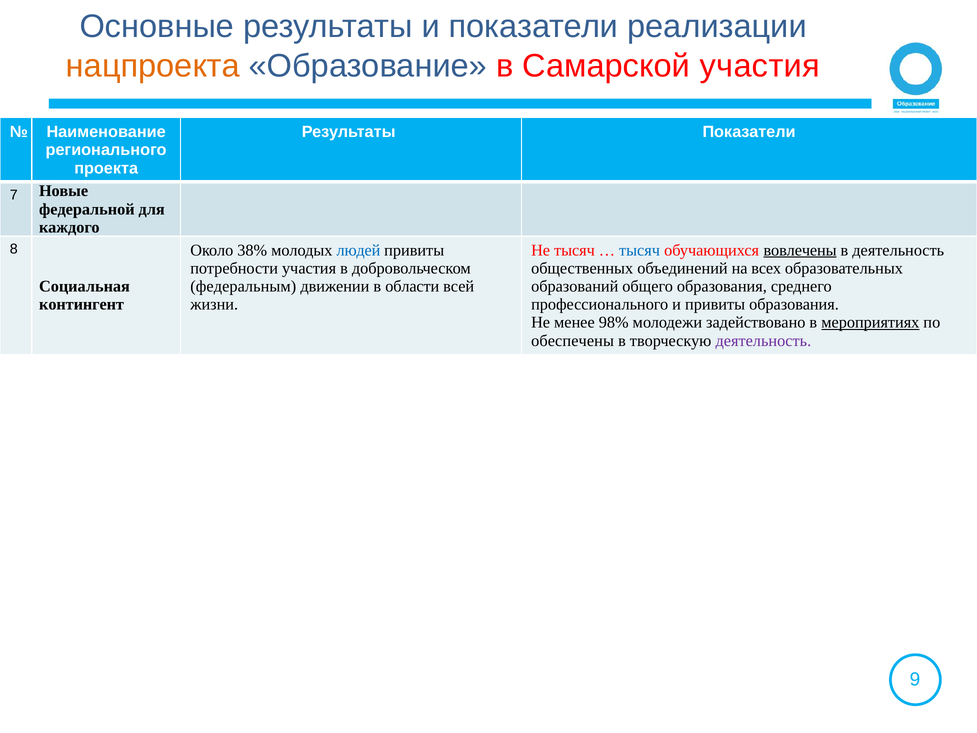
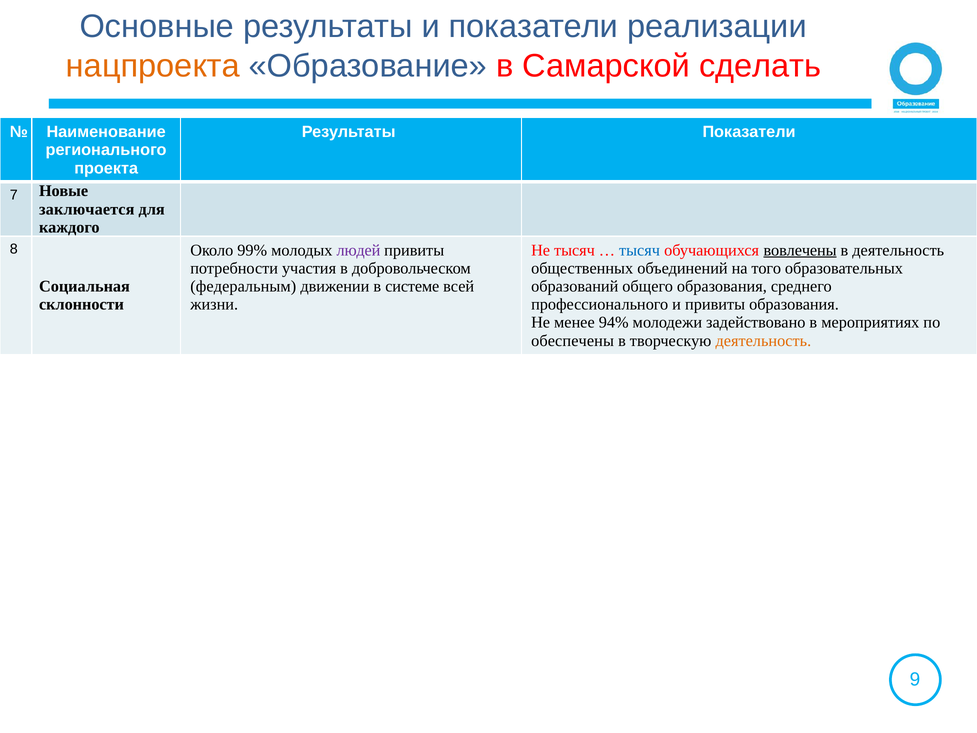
Самарской участия: участия -> сделать (760, 66)
федеральной: федеральной -> заключается (87, 209)
38%: 38% -> 99% (252, 250)
людей colour: blue -> purple (358, 250)
всех: всех -> того (766, 268)
области: области -> системе (412, 286)
контингент: контингент -> склонности (82, 304)
98%: 98% -> 94% (614, 322)
мероприятиях underline: present -> none (870, 322)
деятельность colour: purple -> orange (763, 341)
